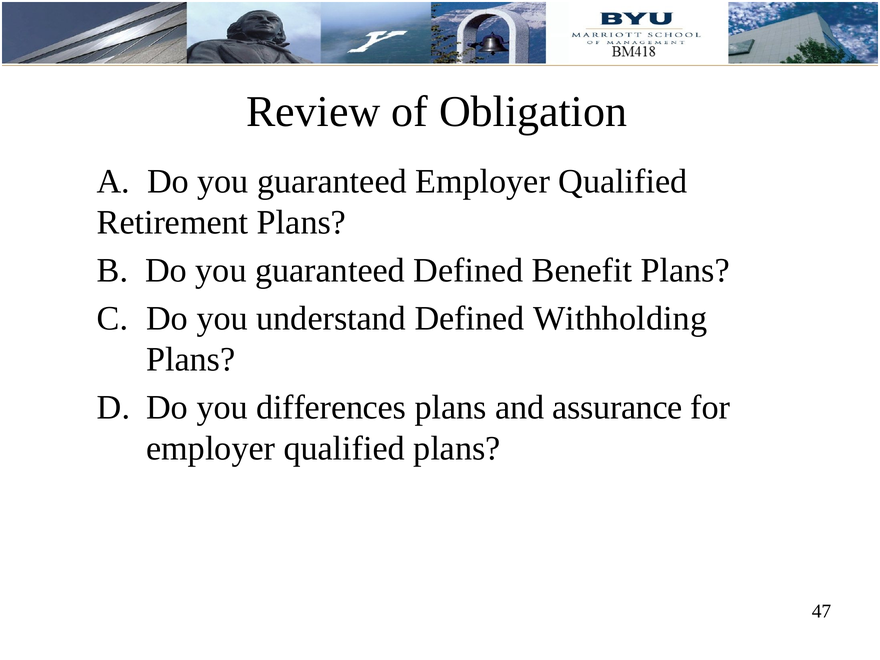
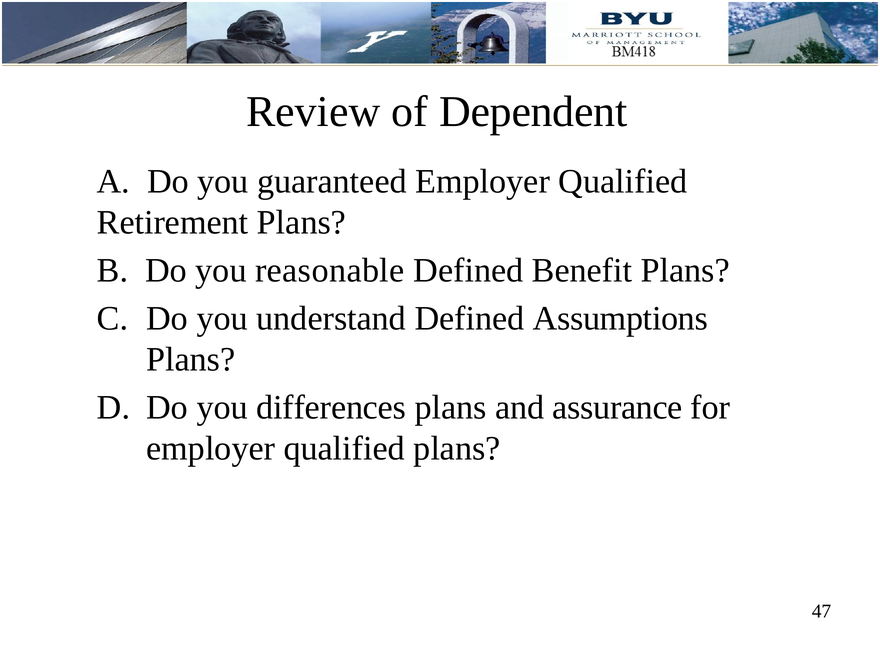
Obligation: Obligation -> Dependent (533, 112)
B Do you guaranteed: guaranteed -> reasonable (330, 270)
Withholding: Withholding -> Assumptions (620, 318)
